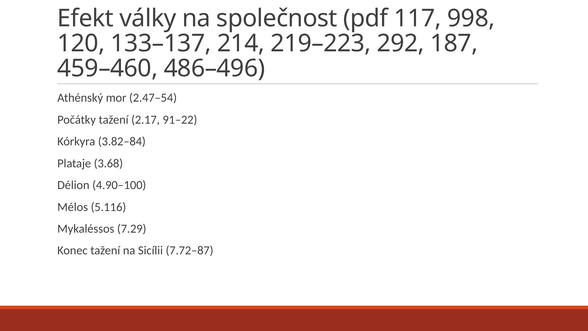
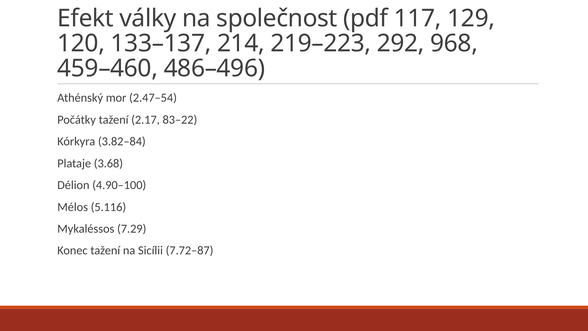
998: 998 -> 129 (471, 19)
187: 187 -> 968 (454, 43)
91–22: 91–22 -> 83–22 (180, 120)
